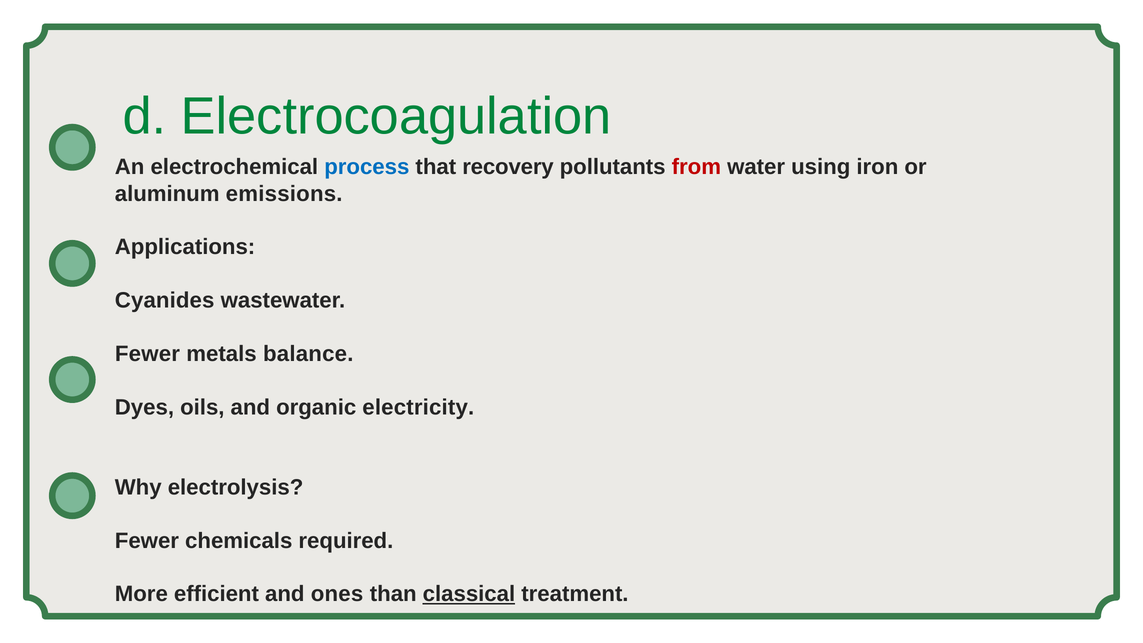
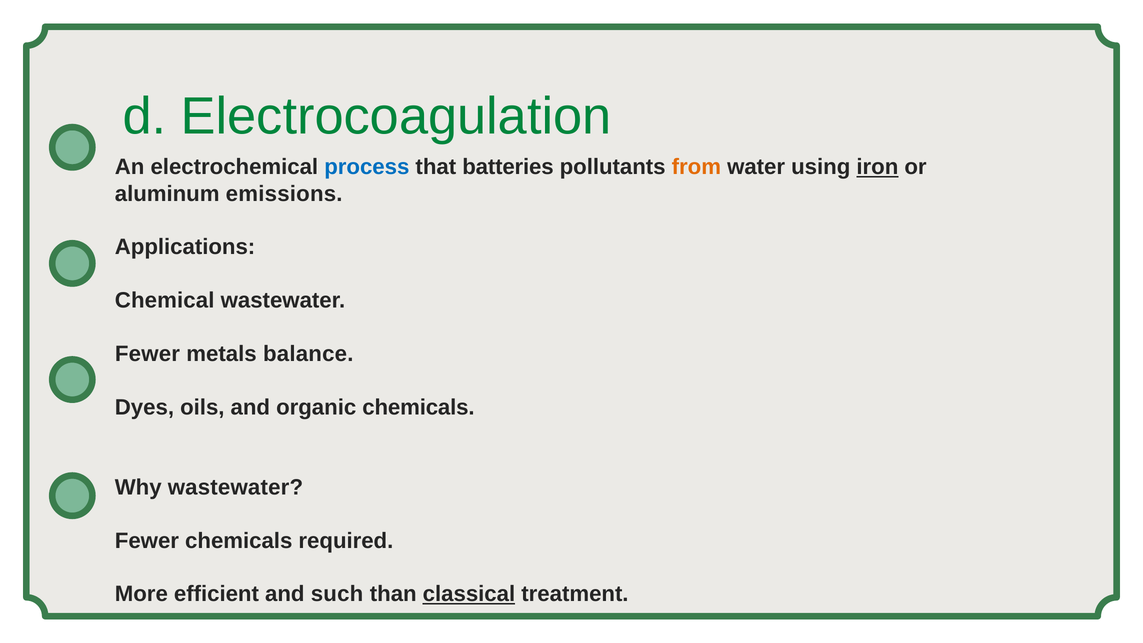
recovery: recovery -> batteries (508, 167)
from colour: red -> orange (696, 167)
iron underline: none -> present (877, 167)
Cyanides: Cyanides -> Chemical (165, 301)
organic electricity: electricity -> chemicals (418, 407)
Why electrolysis: electrolysis -> wastewater (235, 487)
ones: ones -> such (337, 594)
